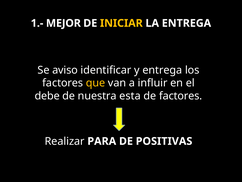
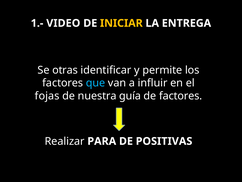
MEJOR: MEJOR -> VIDEO (63, 23)
aviso: aviso -> otras (65, 70)
y entrega: entrega -> permite (162, 70)
que colour: yellow -> light blue (96, 83)
debe: debe -> fojas (47, 96)
esta: esta -> guía (130, 96)
